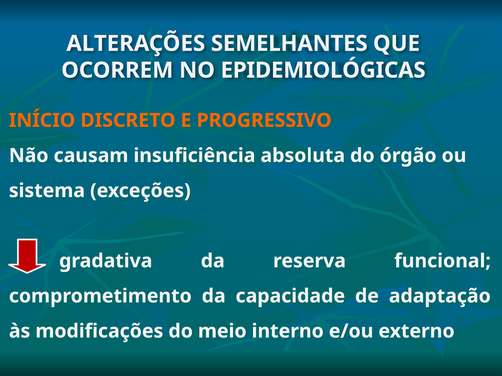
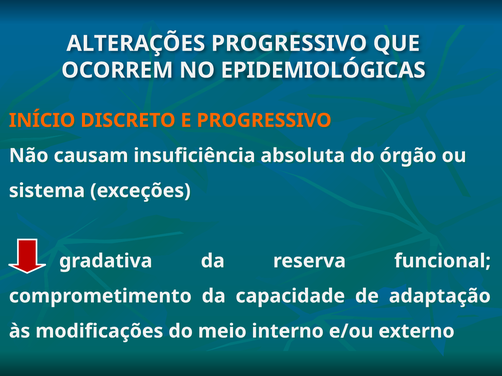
ALTERAÇÕES SEMELHANTES: SEMELHANTES -> PROGRESSIVO (289, 44)
